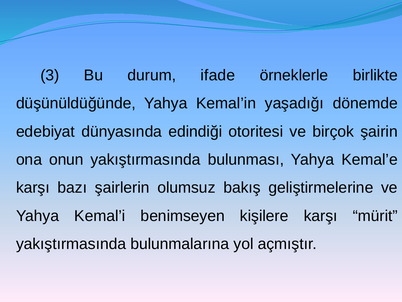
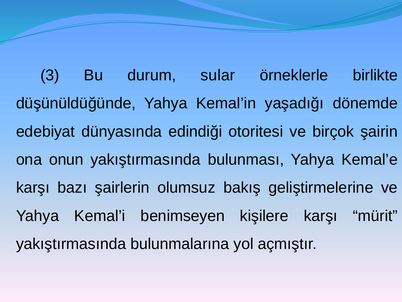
ifade: ifade -> sular (218, 75)
